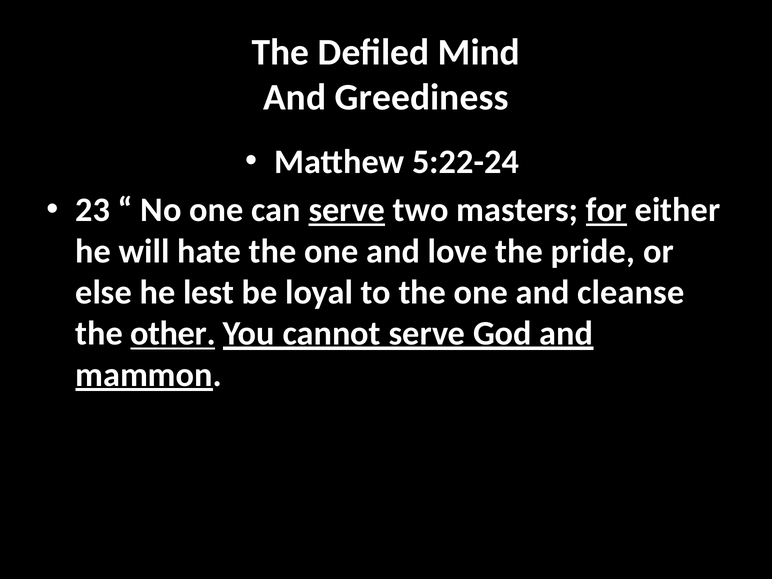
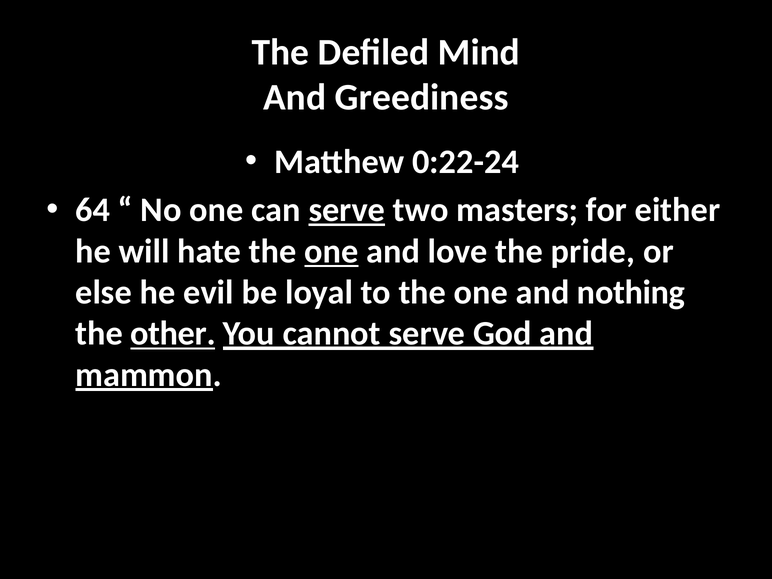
5:22-24: 5:22-24 -> 0:22-24 (465, 162)
23: 23 -> 64 (93, 210)
for underline: present -> none (607, 210)
one underline: none -> present (331, 251)
lest: lest -> evil (209, 292)
cleanse: cleanse -> nothing (631, 292)
